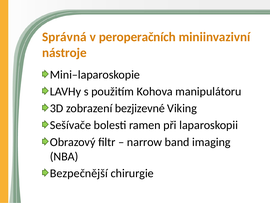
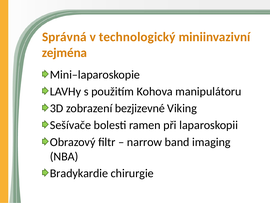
peroperačních: peroperačních -> technologický (137, 37)
nástroje: nástroje -> zejména (64, 53)
Bezpečnější: Bezpečnější -> Bradykardie (79, 173)
